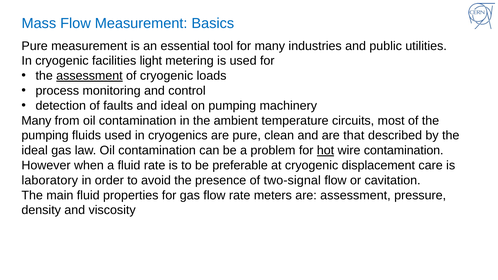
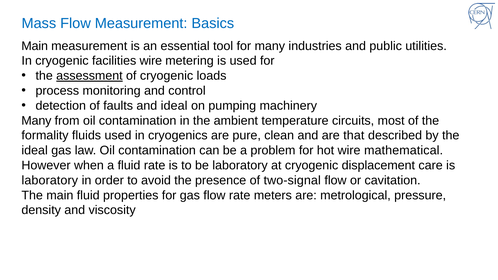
Pure: Pure -> Main (35, 46)
facilities light: light -> wire (151, 61)
pumping: pumping -> formality (45, 136)
hot underline: present -> none (326, 151)
wire contamination: contamination -> mathematical (404, 151)
be preferable: preferable -> laboratory (240, 165)
are assessment: assessment -> metrological (355, 195)
